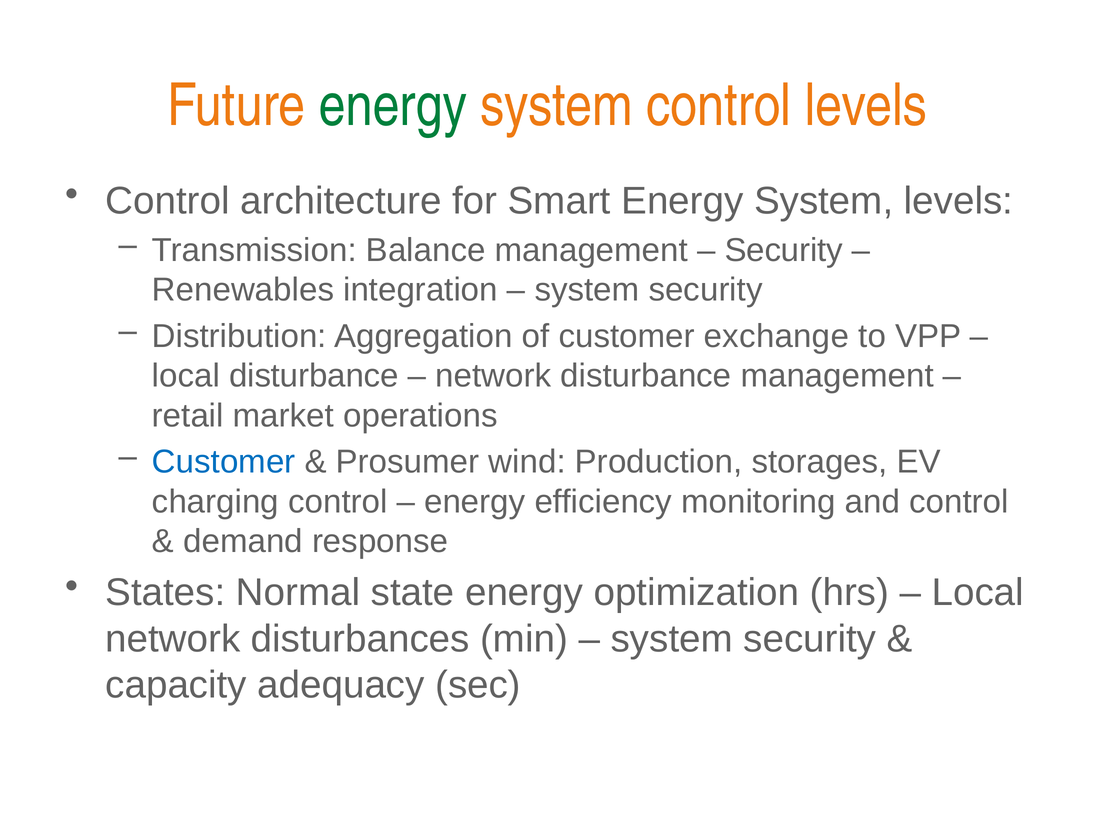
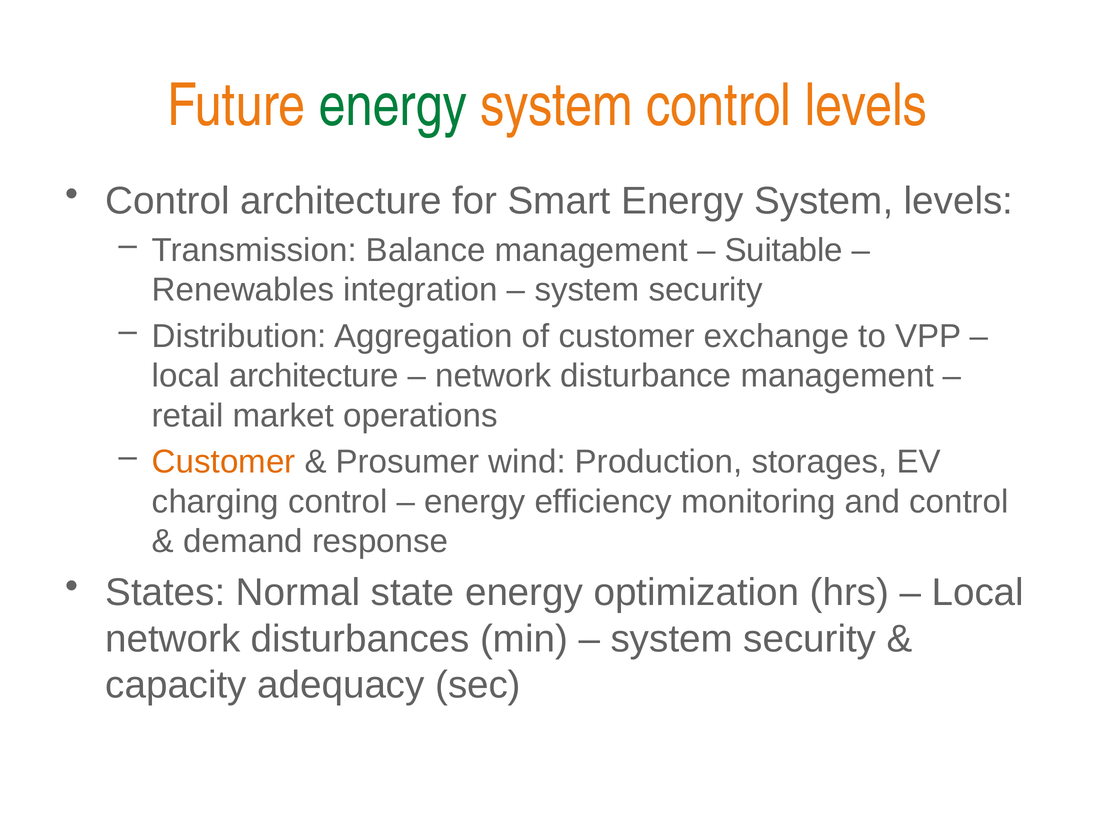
Security: Security -> Suitable (784, 250)
local disturbance: disturbance -> architecture (314, 376)
Customer colour: blue -> orange (224, 462)
